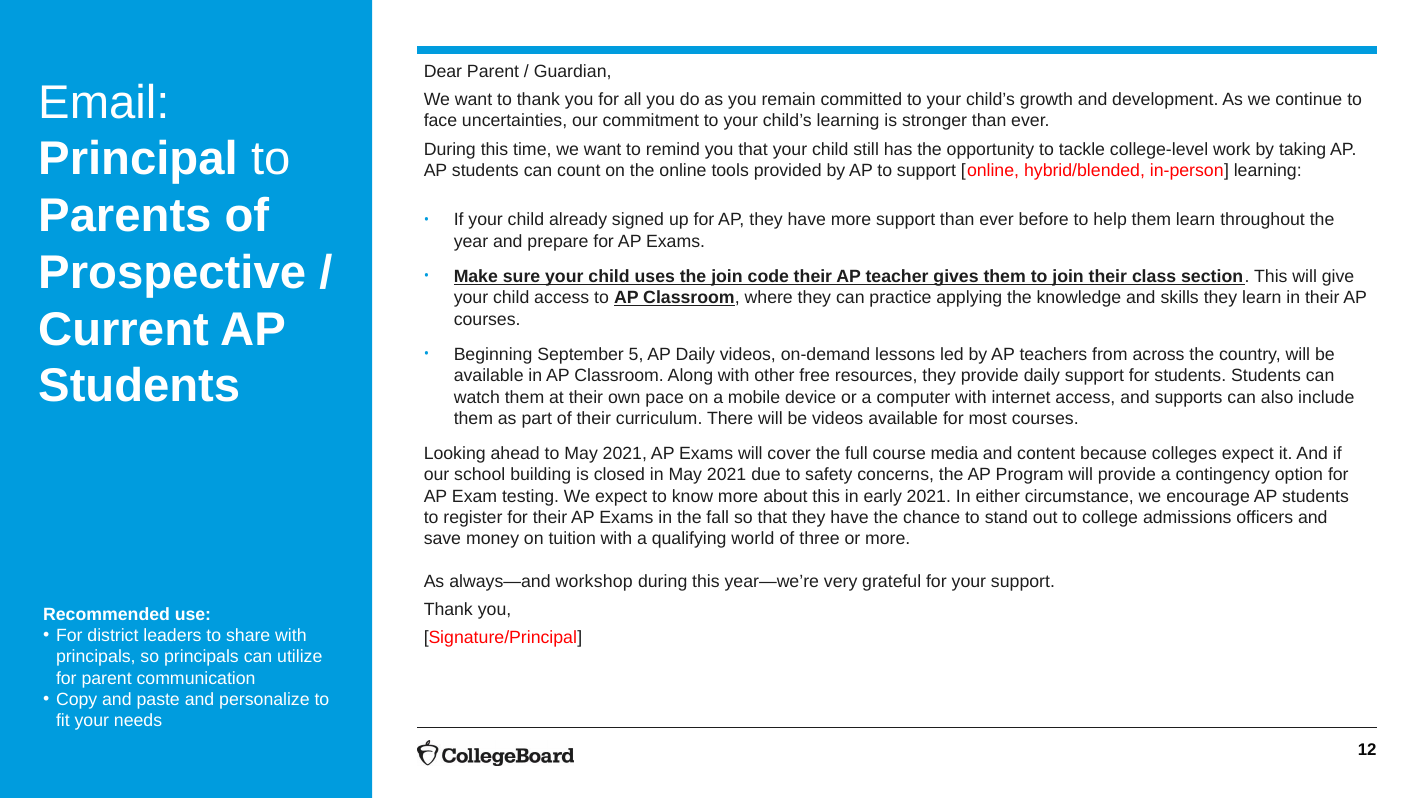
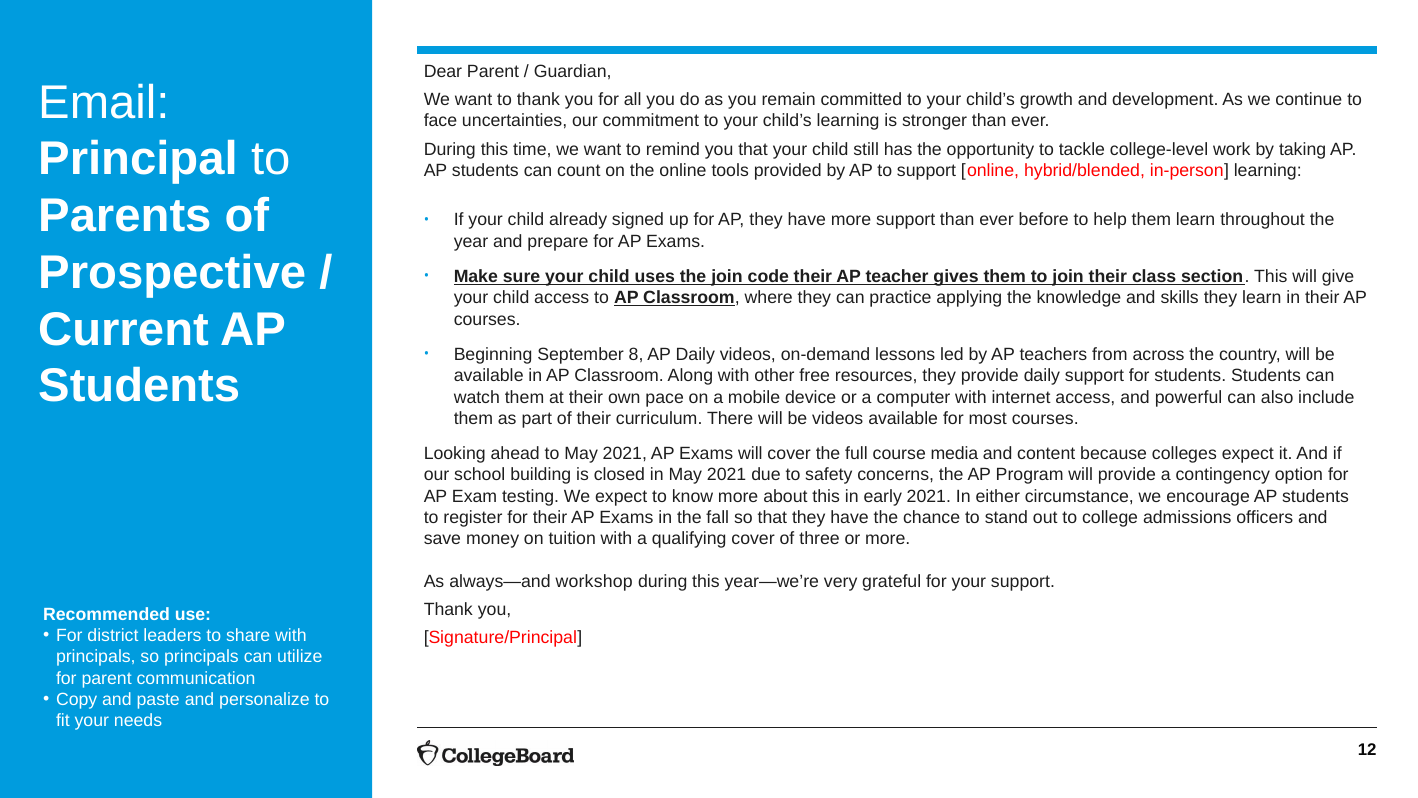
5: 5 -> 8 (636, 354)
supports: supports -> powerful (1189, 397)
qualifying world: world -> cover (753, 539)
